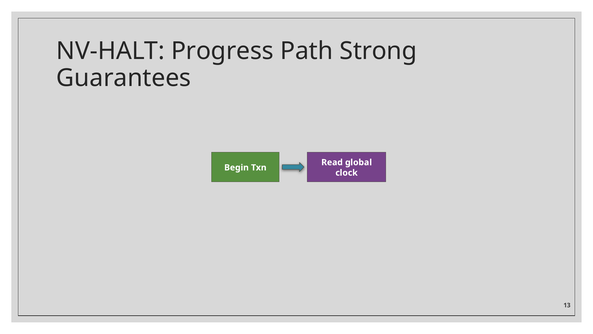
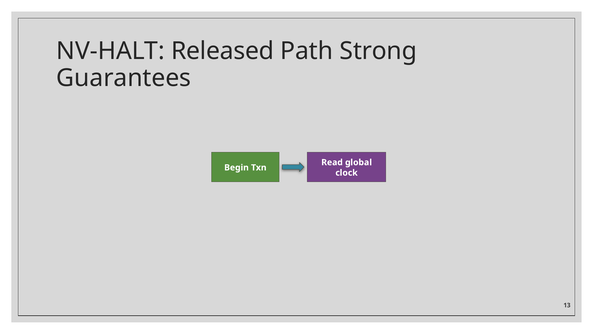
Progress: Progress -> Released (222, 51)
